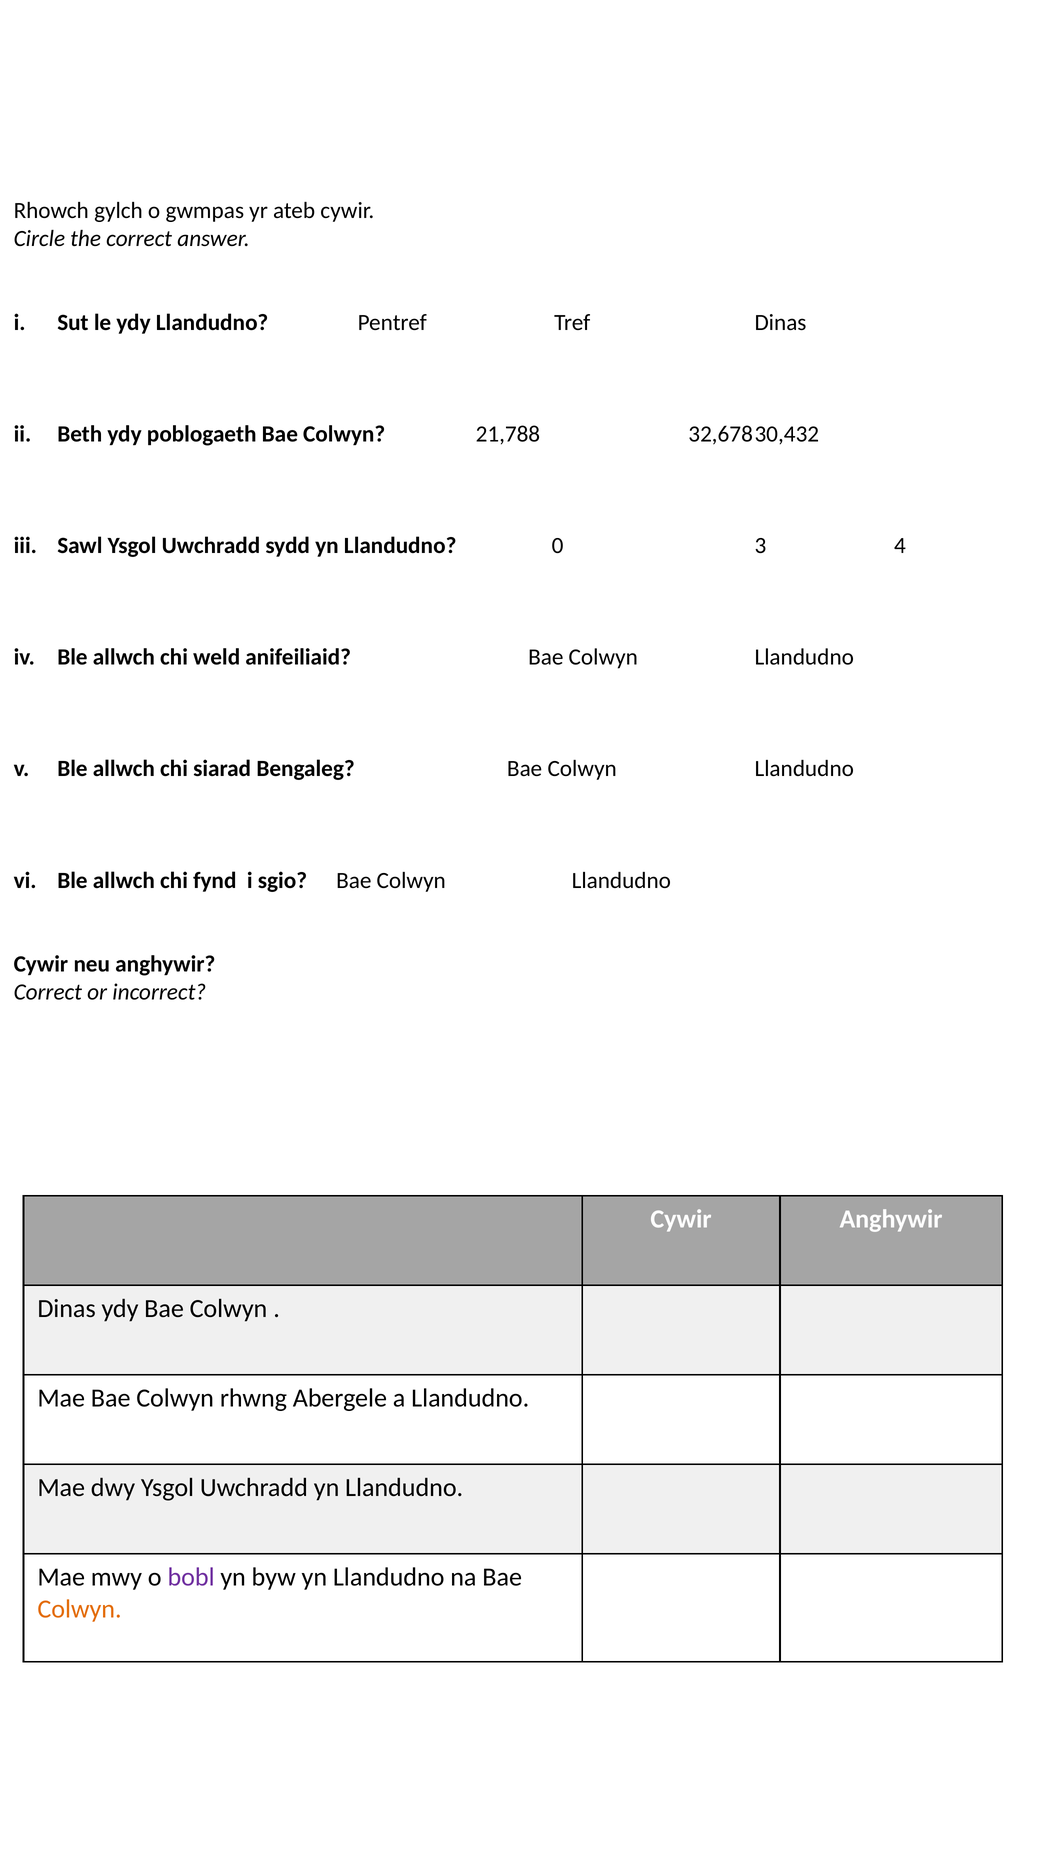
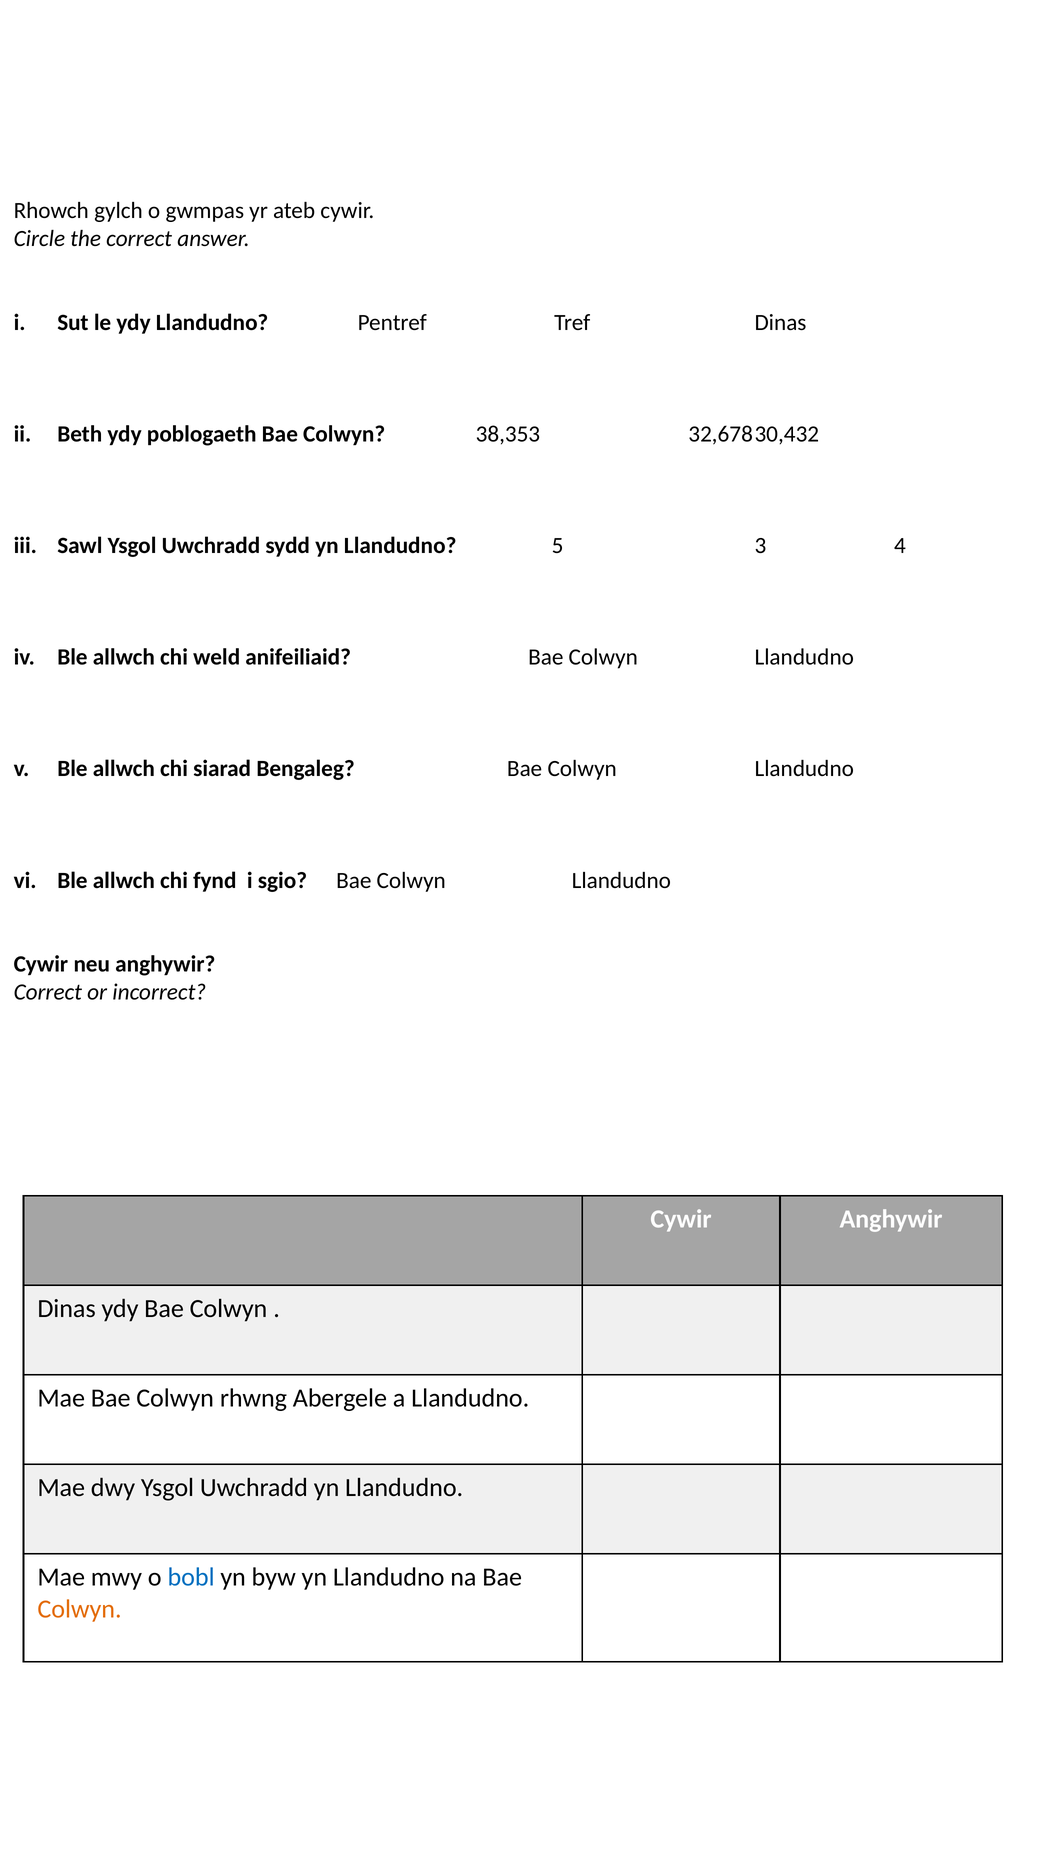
21,788: 21,788 -> 38,353 (508, 434)
0: 0 -> 5 (558, 545)
bobl colour: purple -> blue (191, 1577)
